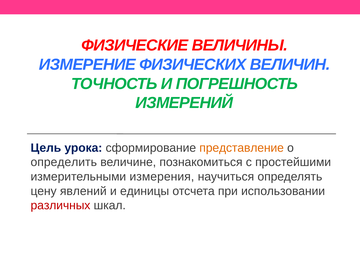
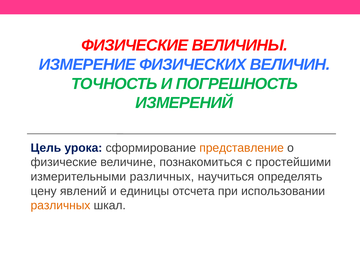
определить: определить -> физические (64, 162)
измерительными измерения: измерения -> различных (162, 177)
различных colour: red -> orange (60, 205)
